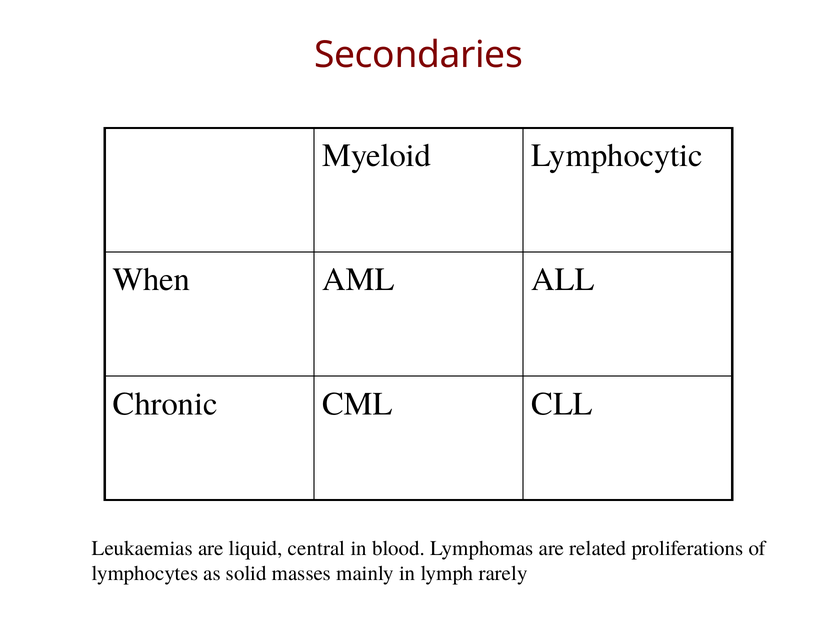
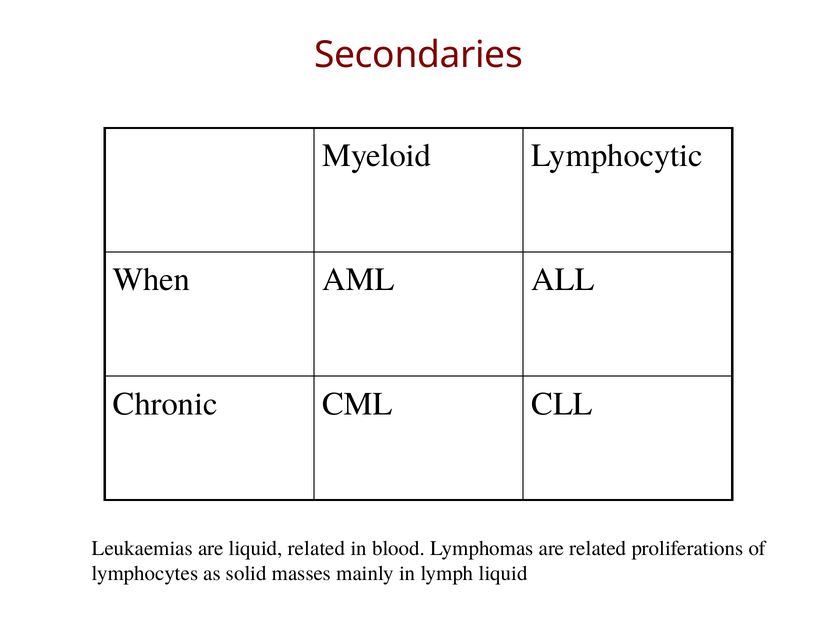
liquid central: central -> related (317, 548)
lymph rarely: rarely -> liquid (503, 573)
